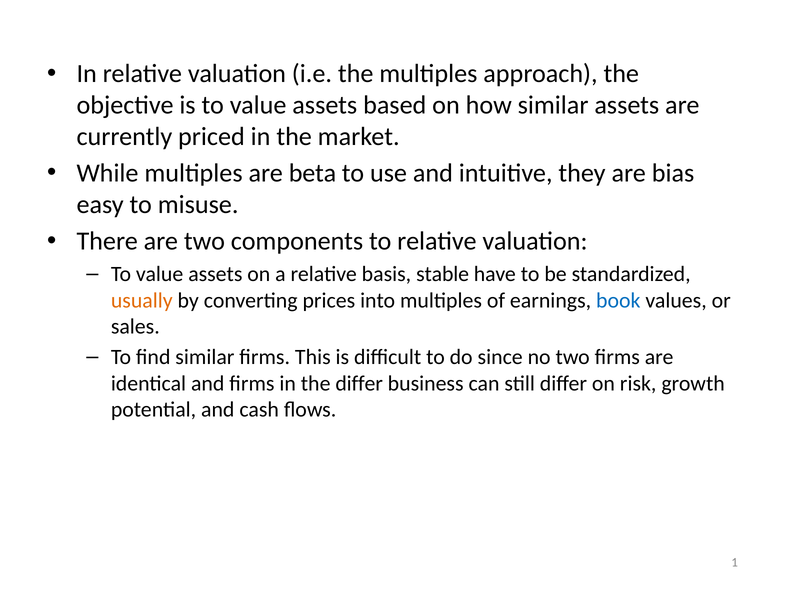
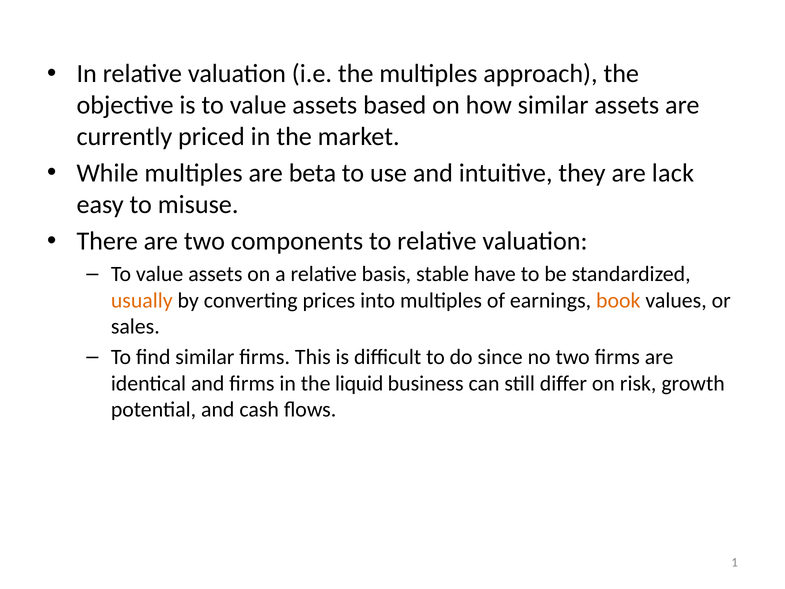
bias: bias -> lack (673, 173)
book colour: blue -> orange (618, 300)
the differ: differ -> liquid (359, 383)
